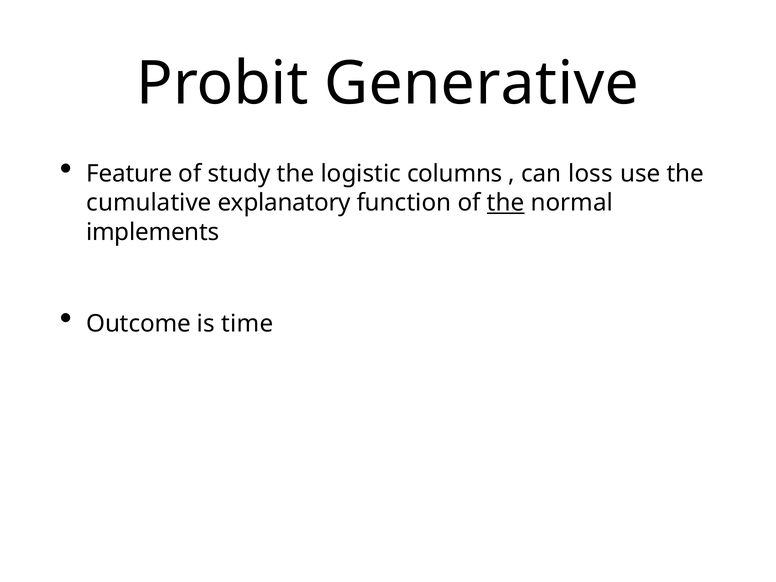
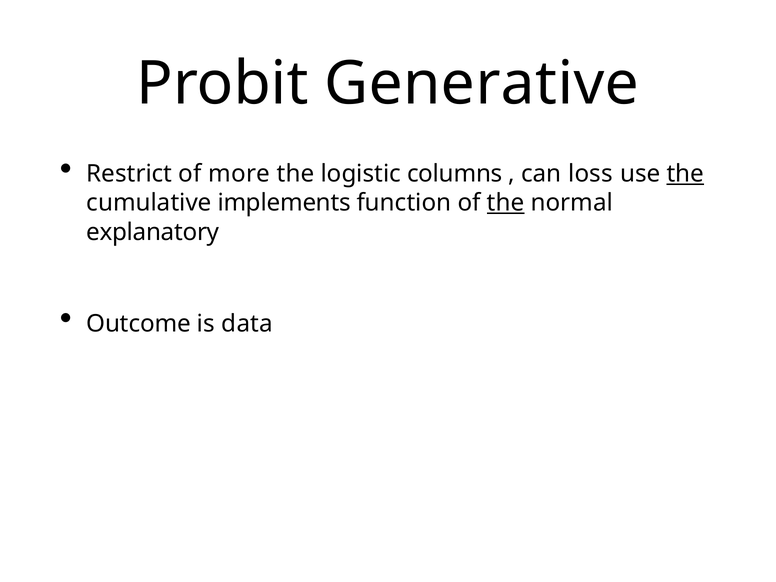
Feature: Feature -> Restrict (129, 174)
study: study -> more (239, 174)
the underline: none -> present (685, 174)
explanatory: explanatory -> implements (284, 203)
implements: implements -> explanatory (153, 232)
time: time -> data (247, 324)
